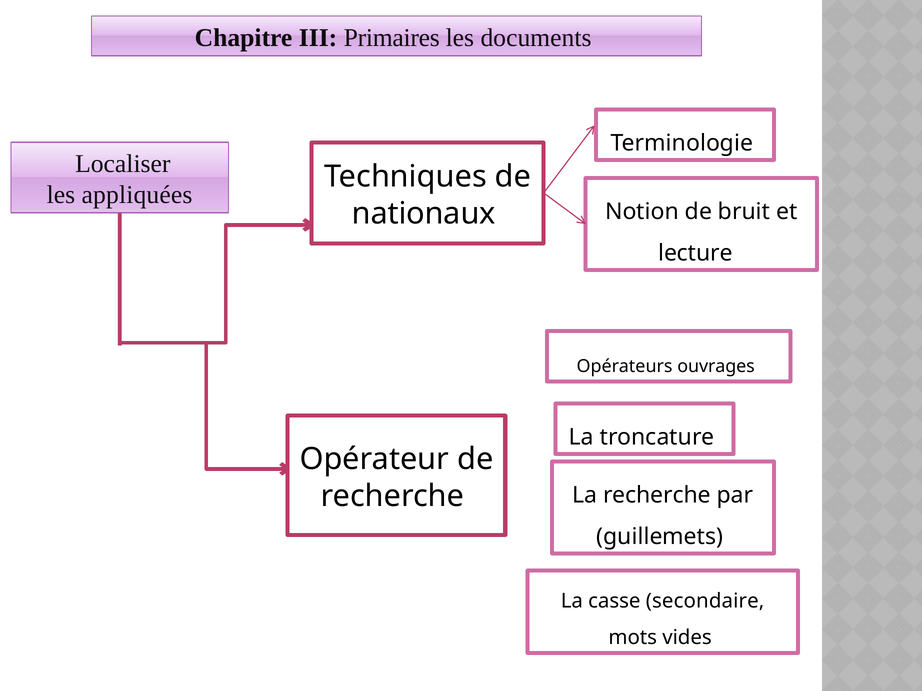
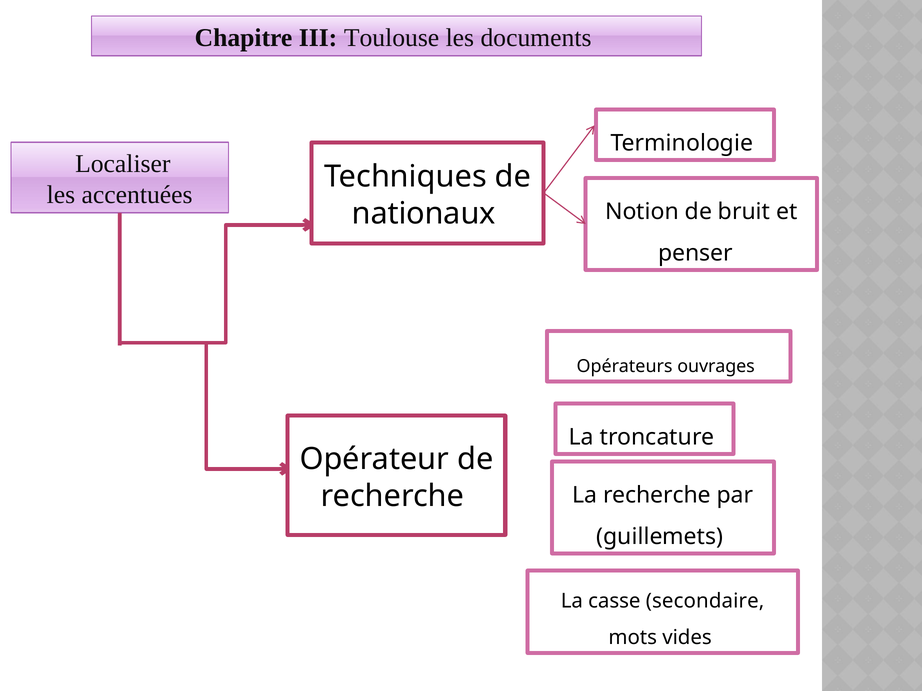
Primaires: Primaires -> Toulouse (392, 38)
appliquées: appliquées -> accentuées (137, 195)
lecture: lecture -> penser (695, 253)
